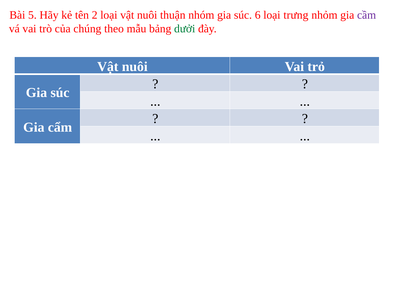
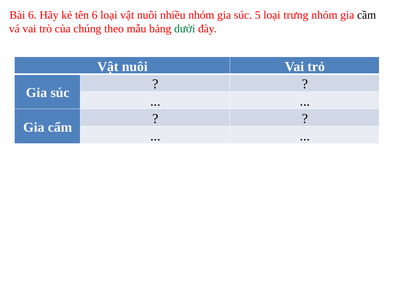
Bài 5: 5 -> 6 (32, 15)
tên 2: 2 -> 6 (95, 15)
thuận: thuận -> nhiều (173, 15)
6: 6 -> 5 (258, 15)
cầm colour: purple -> black (367, 15)
